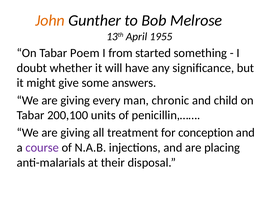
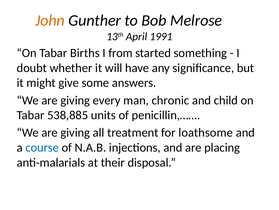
1955: 1955 -> 1991 (161, 36)
Poem: Poem -> Births (85, 53)
200,100: 200,100 -> 538,885 (68, 115)
conception: conception -> loathsome (206, 132)
course colour: purple -> blue (42, 147)
